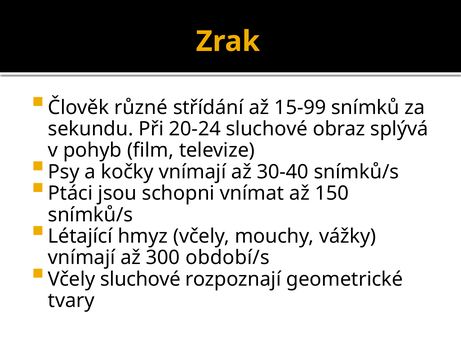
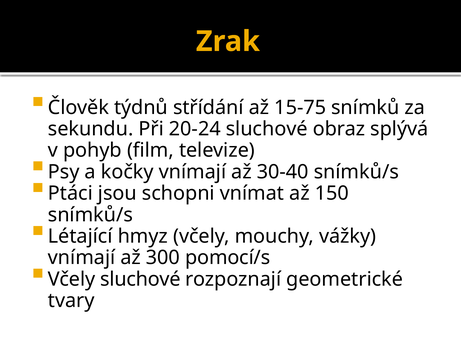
různé: různé -> týdnů (141, 107)
15-99: 15-99 -> 15-75 (300, 107)
období/s: období/s -> pomocí/s (228, 258)
